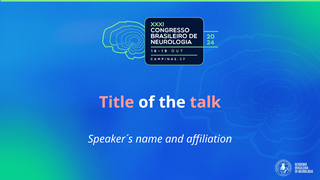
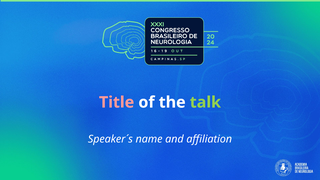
talk colour: pink -> light green (205, 102)
